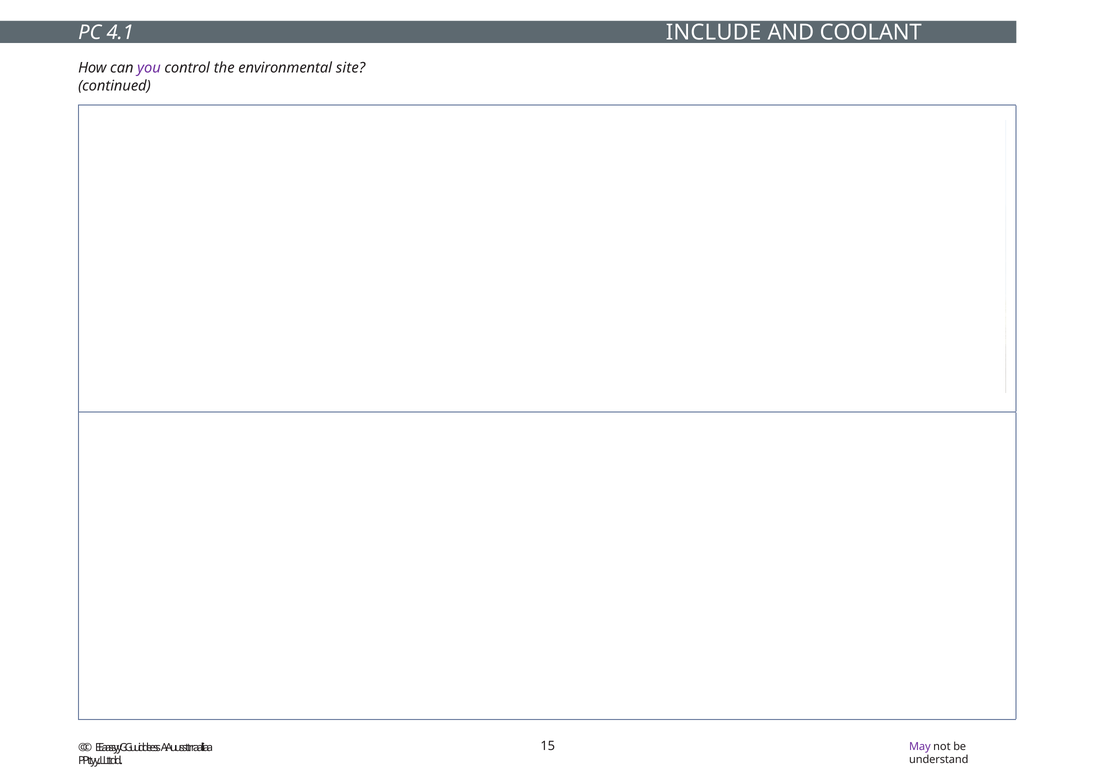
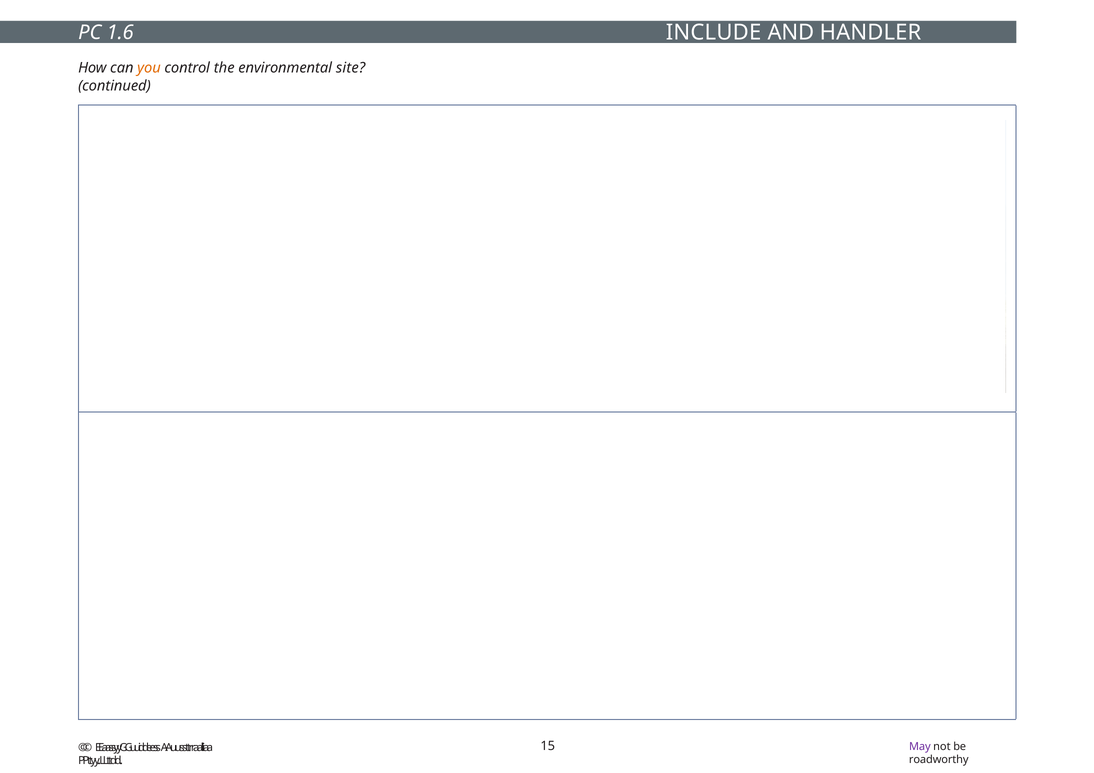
COOLANT: COOLANT -> HANDLER (871, 32)
4.1: 4.1 -> 1.6 (120, 32)
you colour: purple -> orange (149, 68)
understand: understand -> roadworthy (939, 759)
